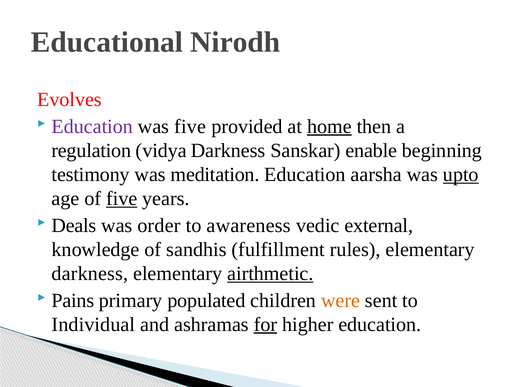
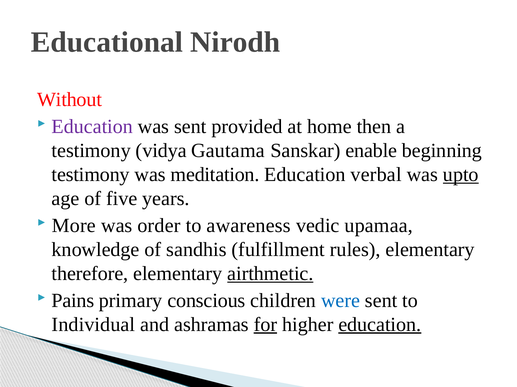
Evolves: Evolves -> Without (70, 100)
was five: five -> sent (190, 127)
home underline: present -> none (329, 127)
regulation: regulation -> testimony (91, 151)
vidya Darkness: Darkness -> Gautama (228, 151)
aarsha: aarsha -> verbal (376, 175)
five underline: present -> none (122, 199)
Deals: Deals -> More (74, 226)
external: external -> upamaa (379, 226)
darkness: darkness -> therefore (90, 274)
populated: populated -> conscious (206, 301)
were colour: orange -> blue (340, 301)
education underline: none -> present (380, 325)
